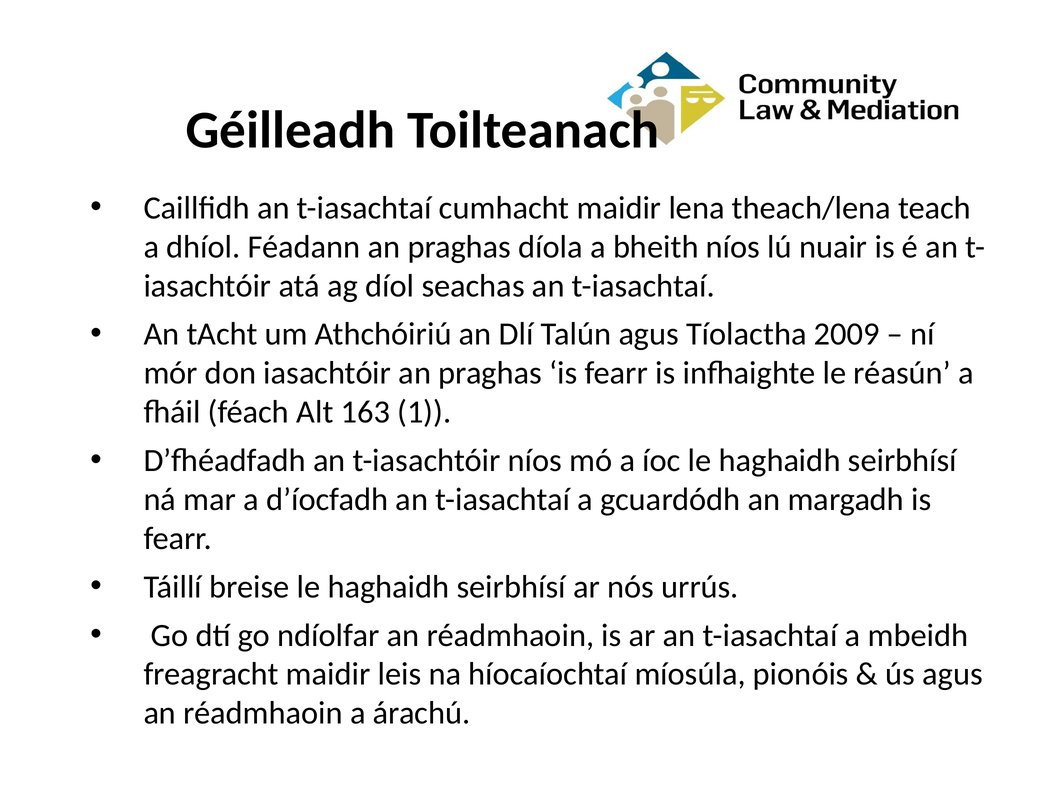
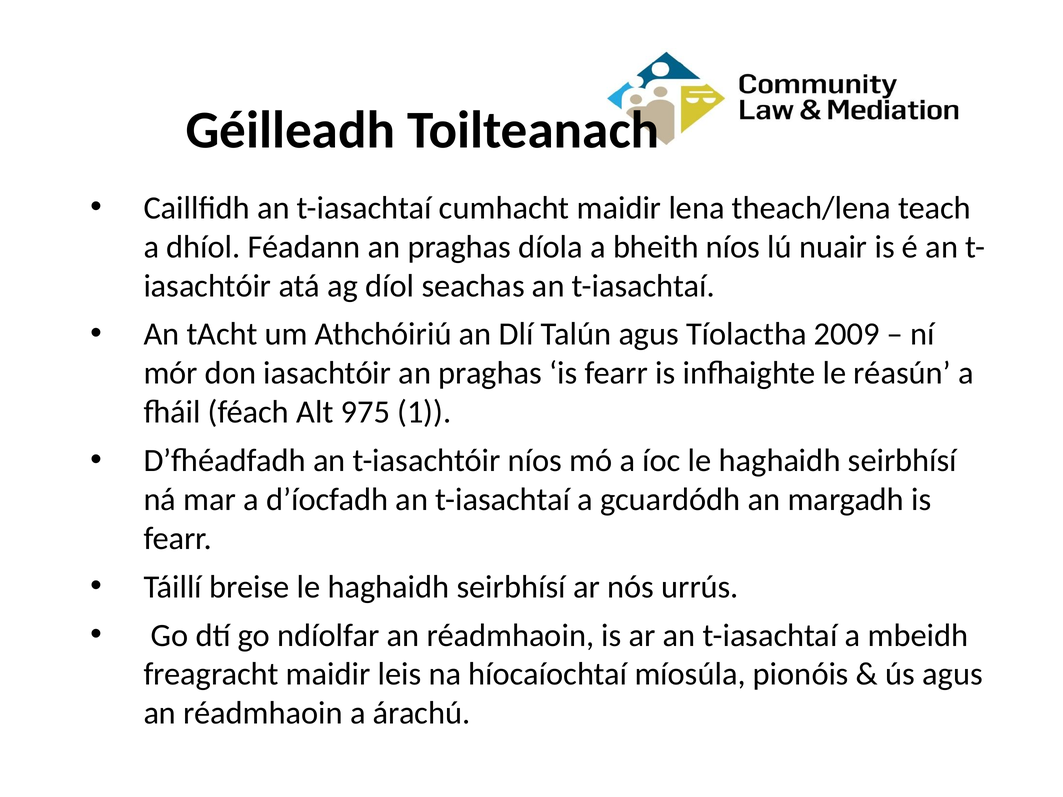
163: 163 -> 975 (365, 412)
